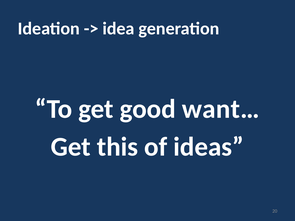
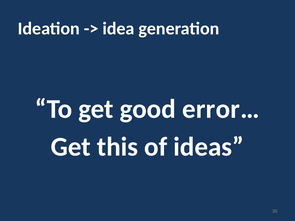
want…: want… -> error… (221, 109)
